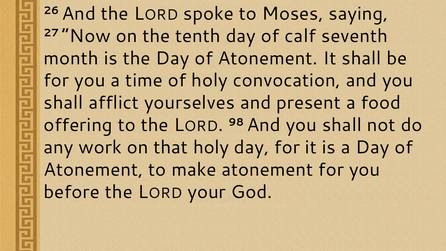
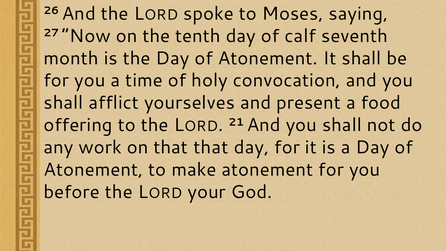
98: 98 -> 21 (236, 122)
that holy: holy -> that (211, 147)
